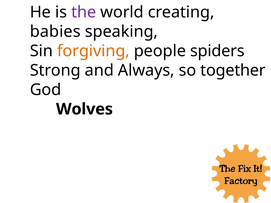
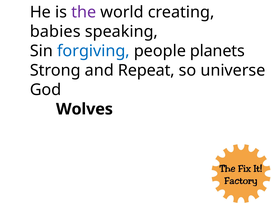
forgiving colour: orange -> blue (93, 51)
spiders: spiders -> planets (217, 51)
Always: Always -> Repeat (146, 70)
together: together -> universe (233, 70)
